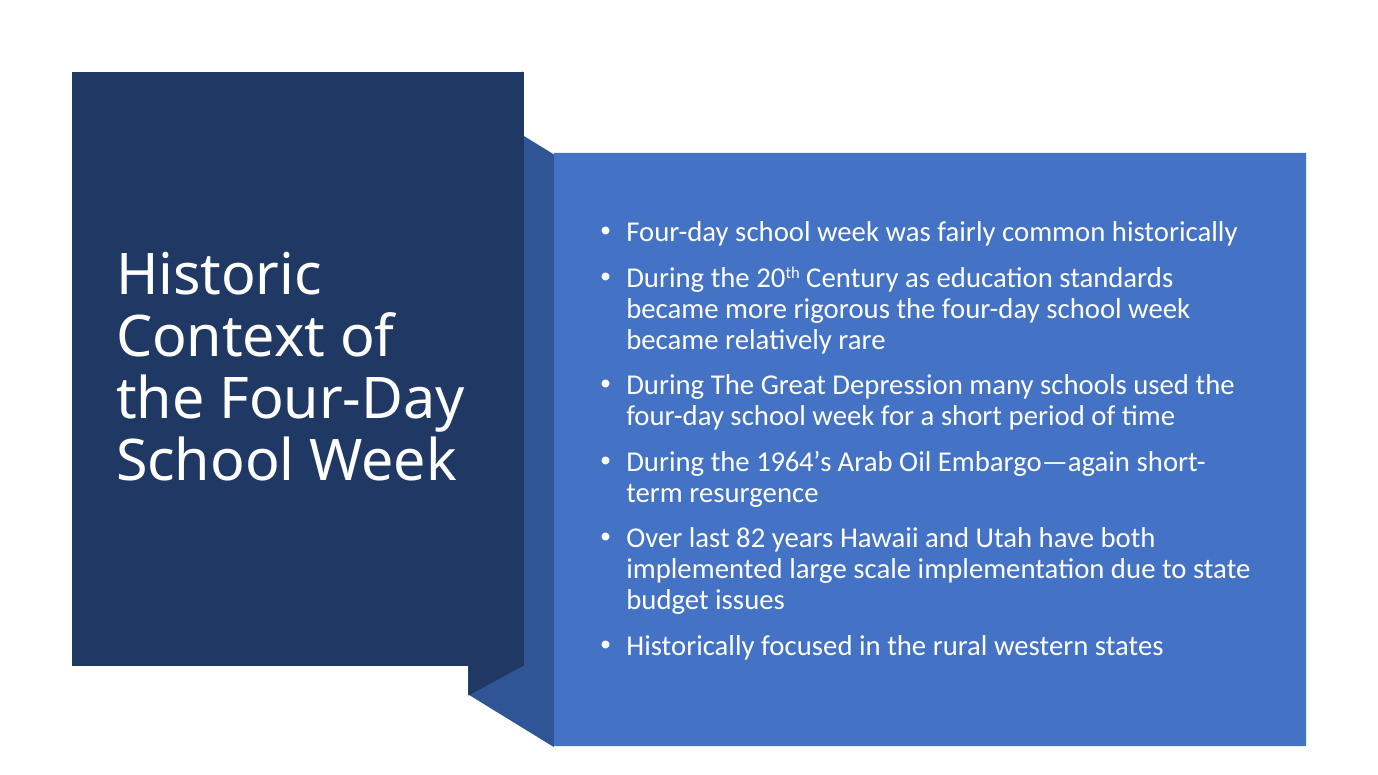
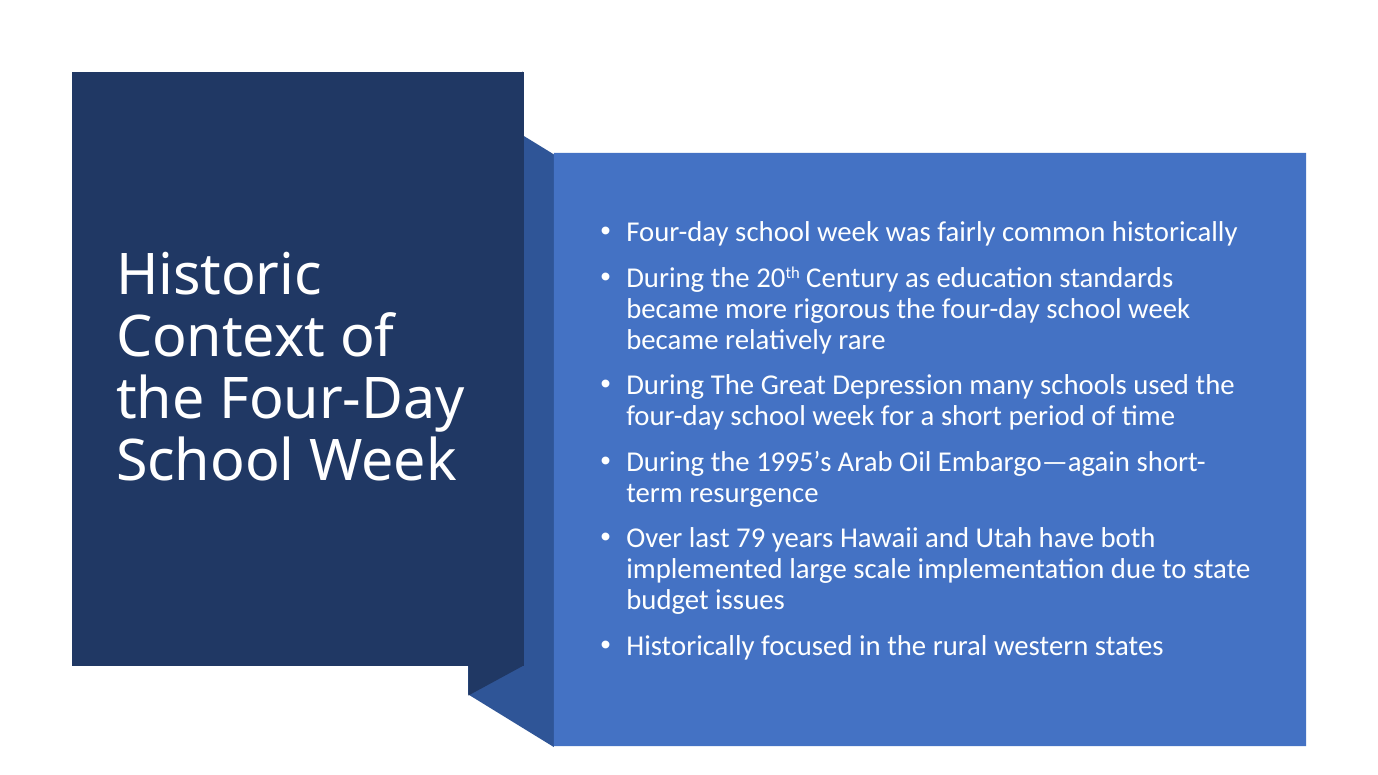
1964’s: 1964’s -> 1995’s (794, 462)
82: 82 -> 79 (751, 538)
